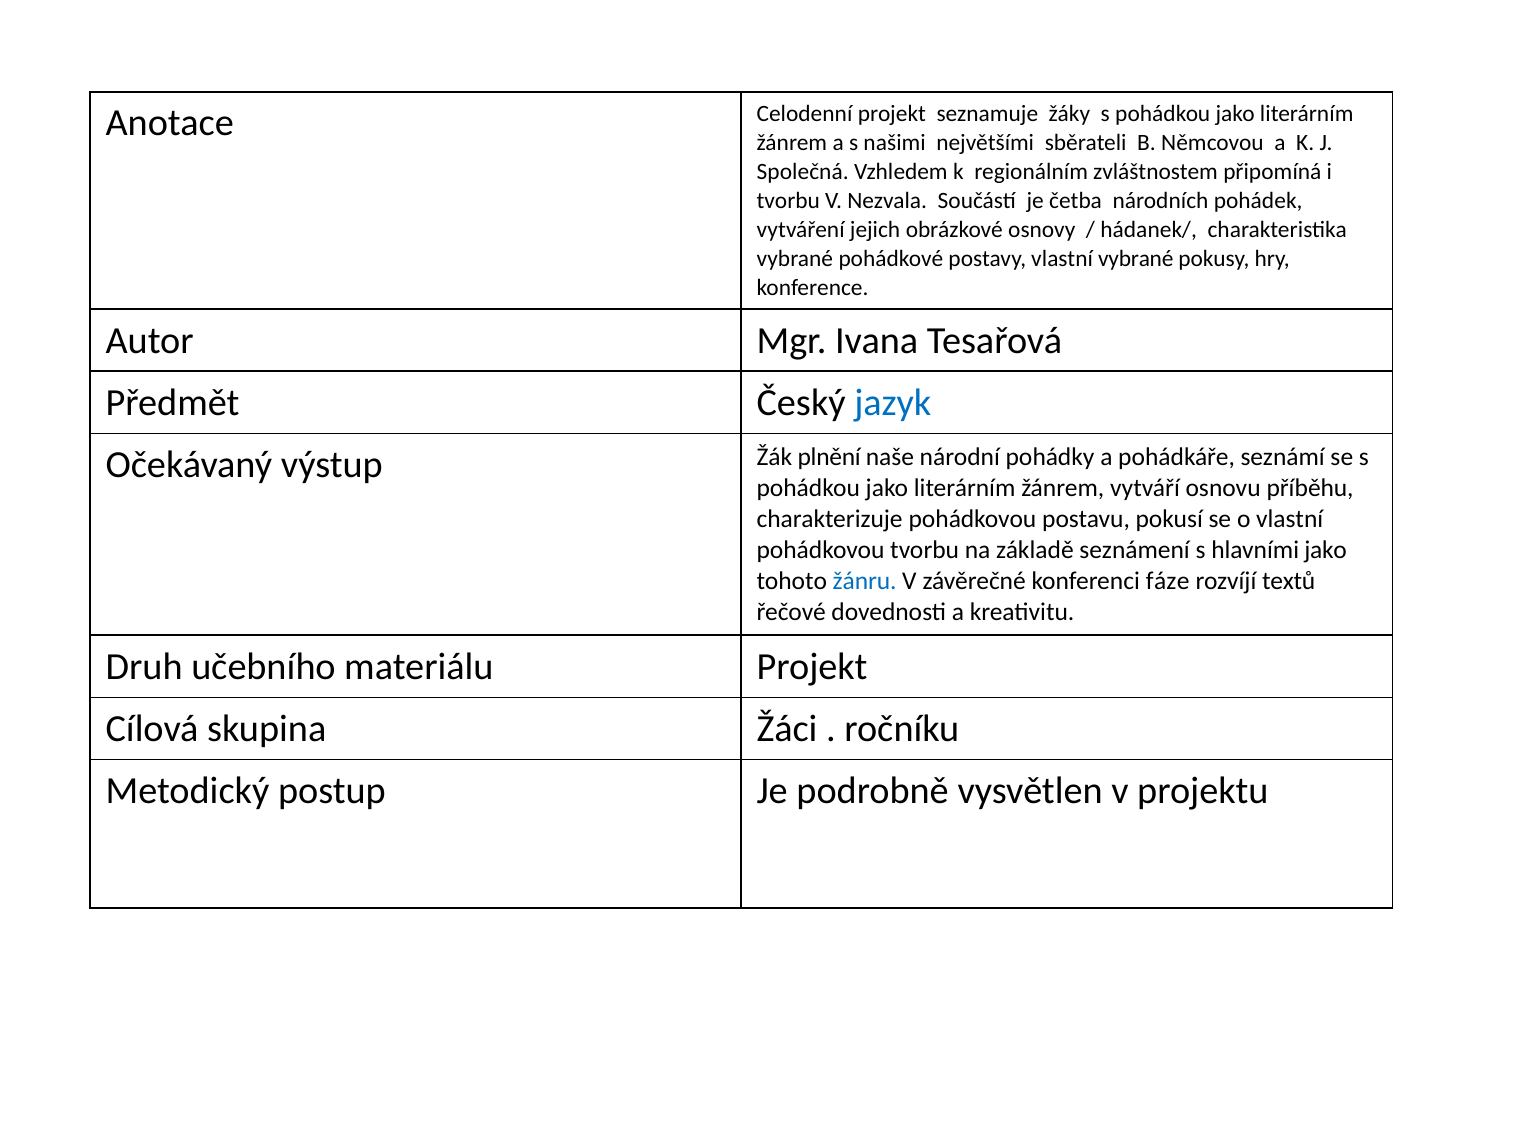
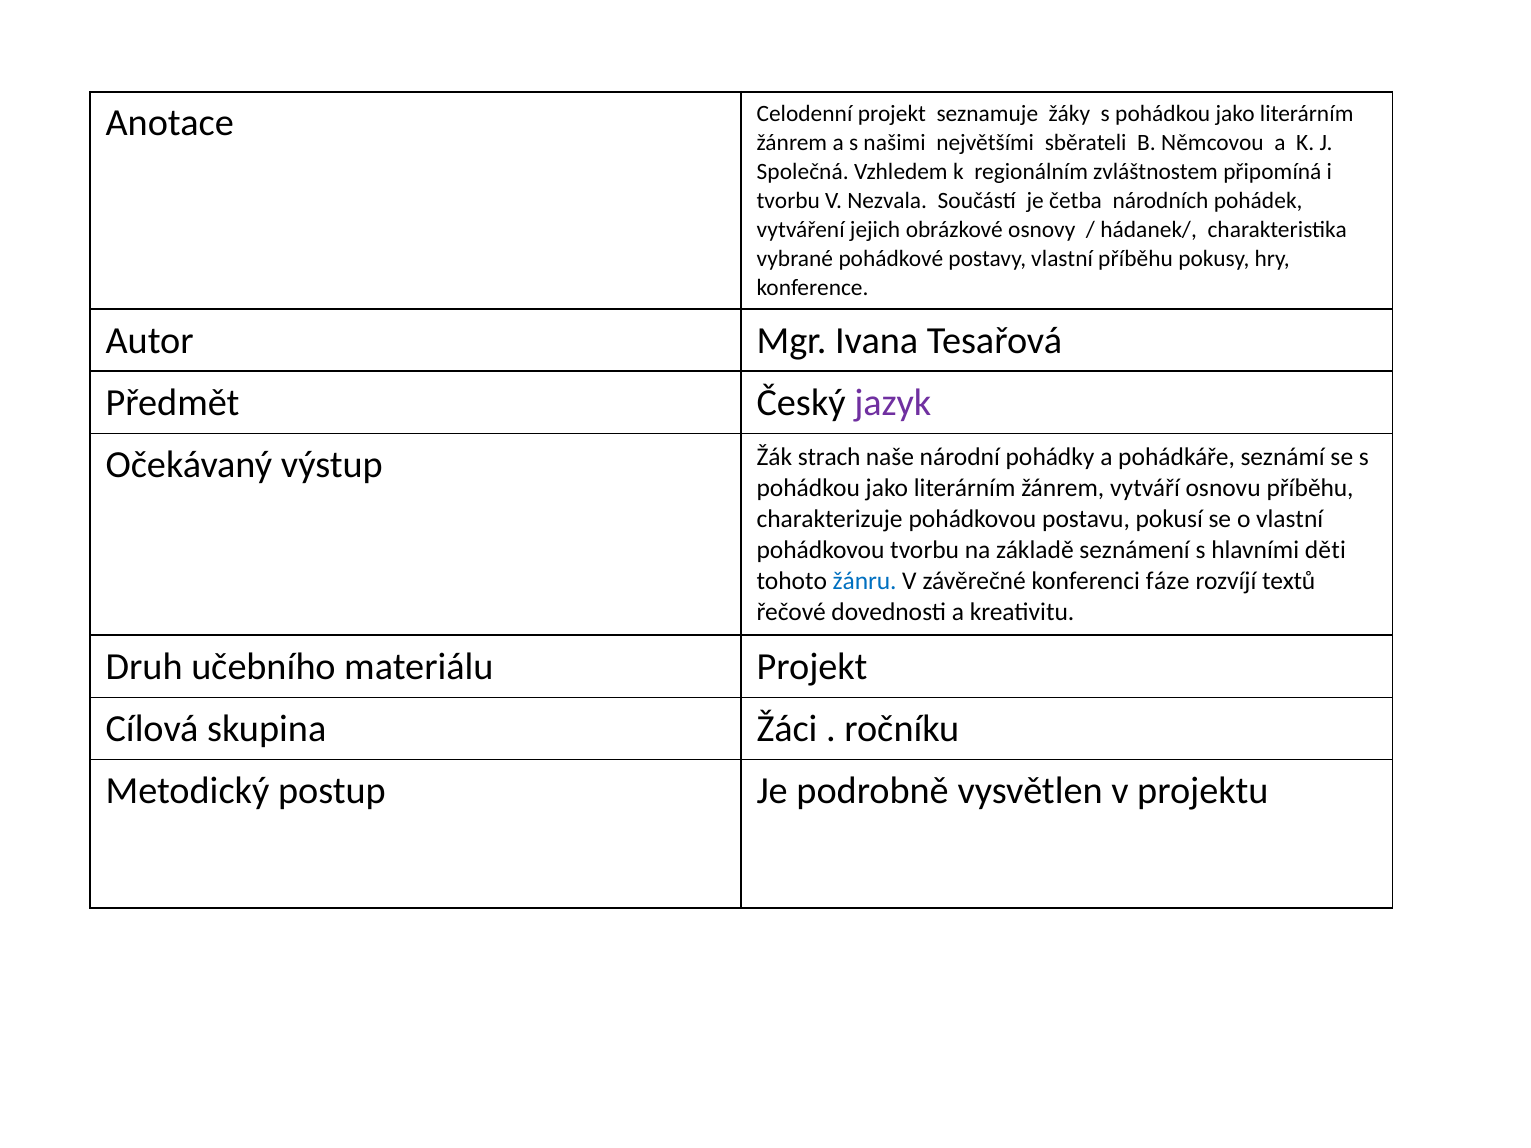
vlastní vybrané: vybrané -> příběhu (1136, 259)
jazyk colour: blue -> purple (893, 403)
plnění: plnění -> strach (829, 457)
hlavními jako: jako -> děti (1325, 550)
